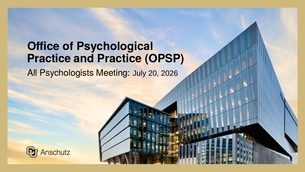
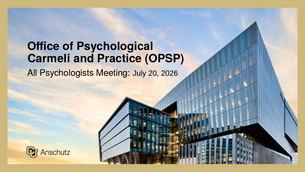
Practice: Practice -> Carmeli (49, 58)
